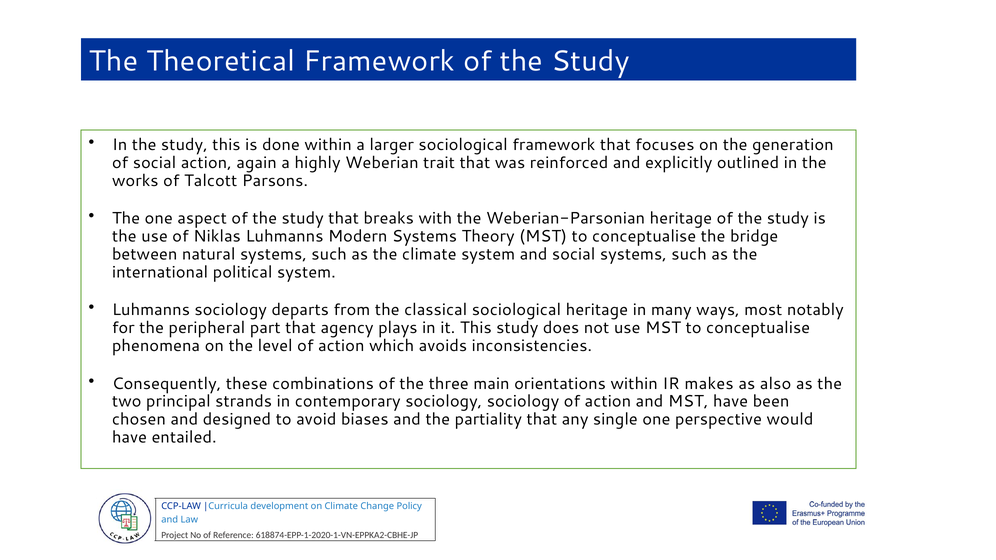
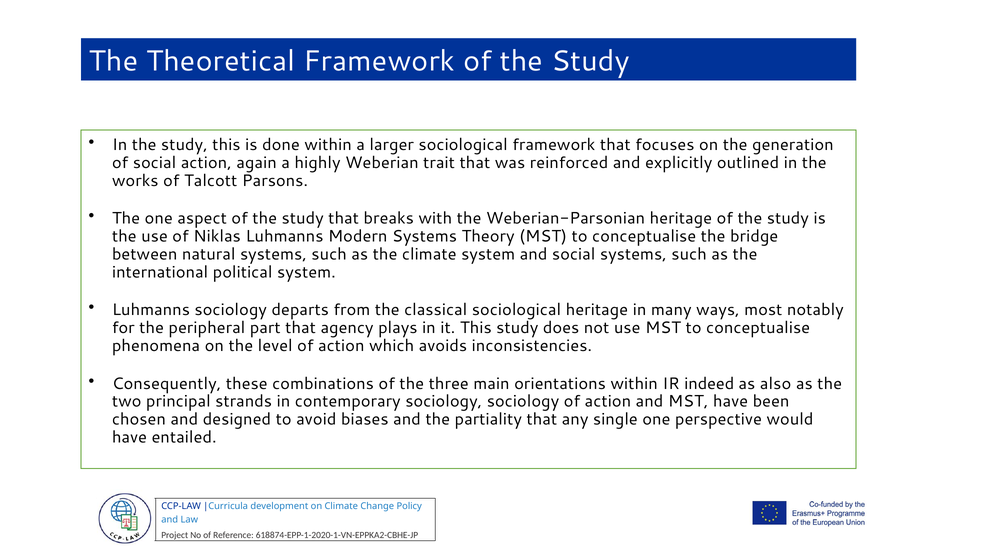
makes: makes -> indeed (709, 384)
